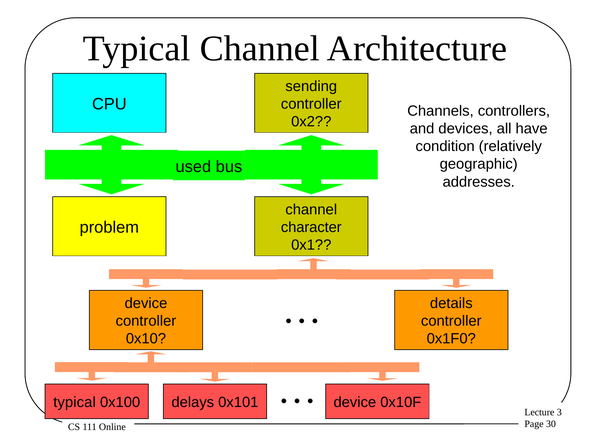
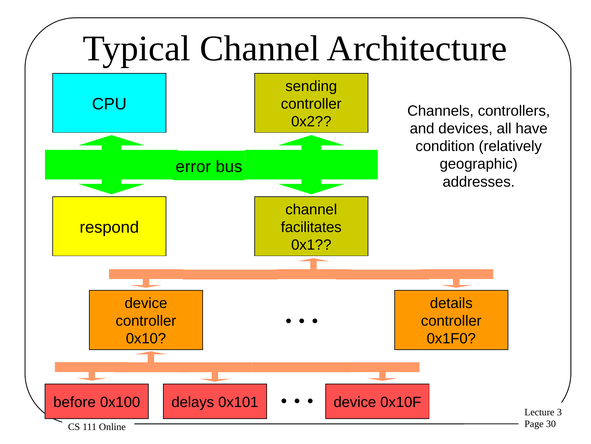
used: used -> error (193, 166)
problem: problem -> respond (109, 227)
character: character -> facilitates (311, 227)
typical: typical -> before (75, 402)
